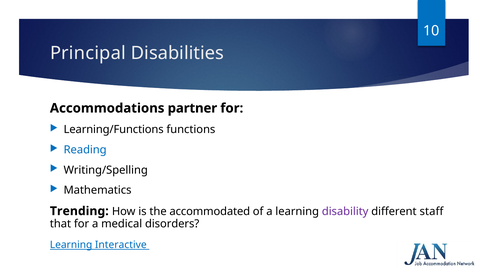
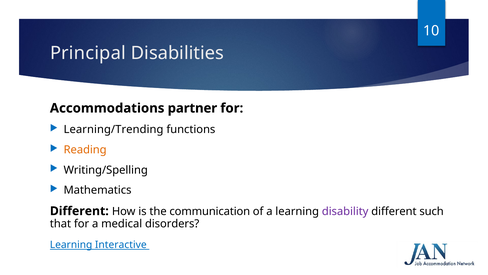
Learning/Functions: Learning/Functions -> Learning/Trending (114, 129)
Reading colour: blue -> orange (85, 150)
Trending: Trending -> Different (79, 211)
accommodated: accommodated -> communication (210, 211)
staff: staff -> such (432, 211)
